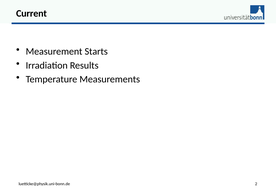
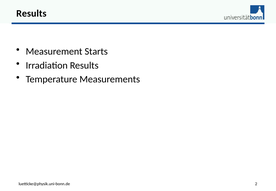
Current: Current -> Results (31, 13)
